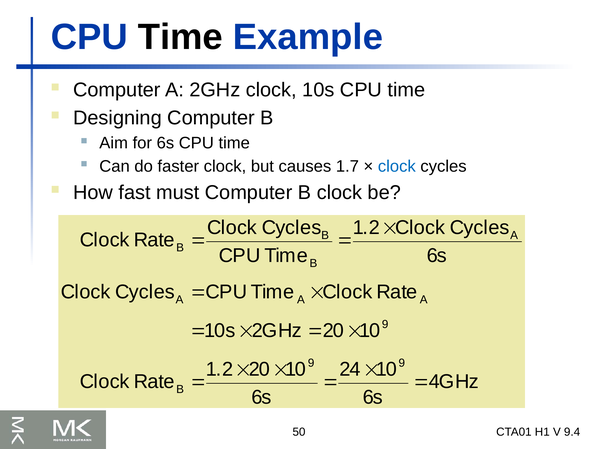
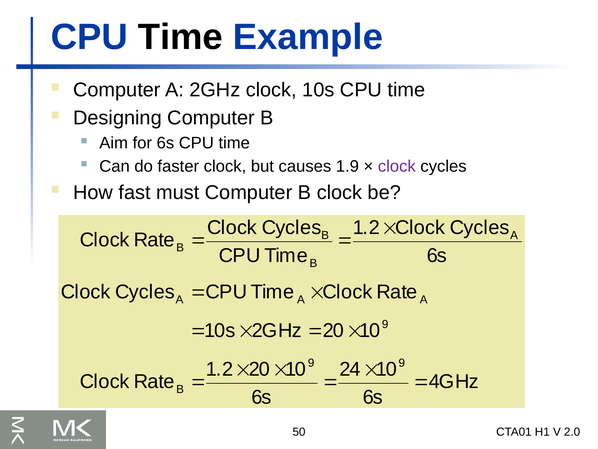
1.7: 1.7 -> 1.9 (347, 166)
clock colour: blue -> purple (397, 166)
9.4: 9.4 -> 2.0 (572, 432)
